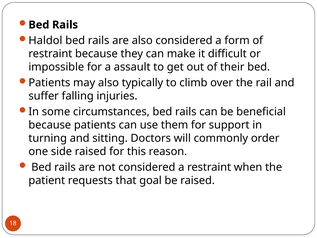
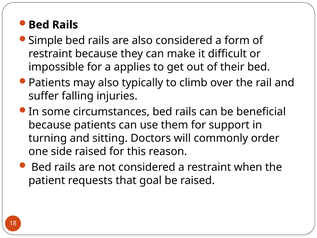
Haldol: Haldol -> Simple (46, 41)
assault: assault -> applies (132, 67)
